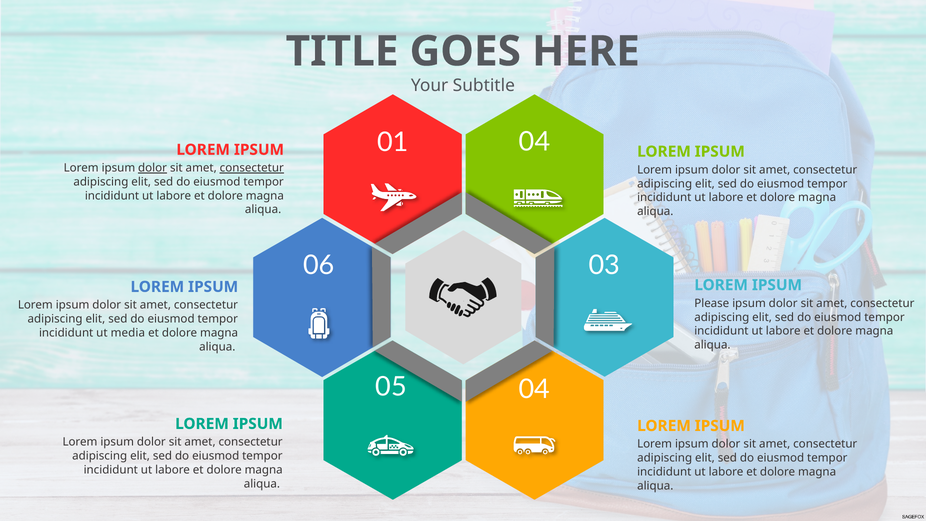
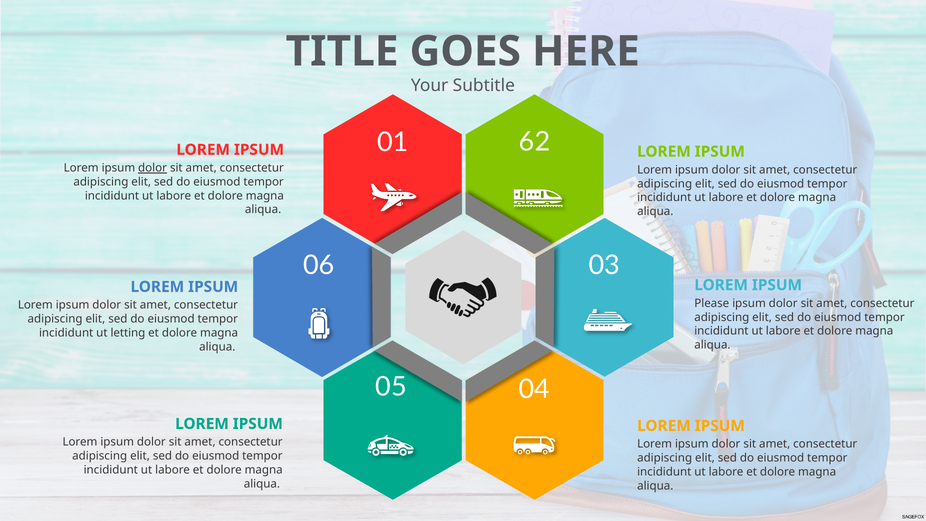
01 04: 04 -> 62 (535, 142)
consectetur underline: present -> none (252, 168)
media: media -> letting (128, 333)
